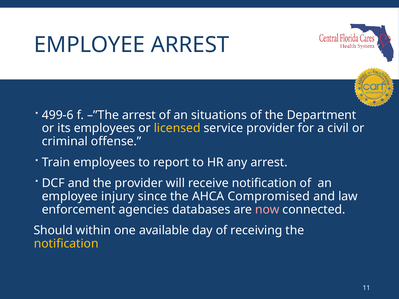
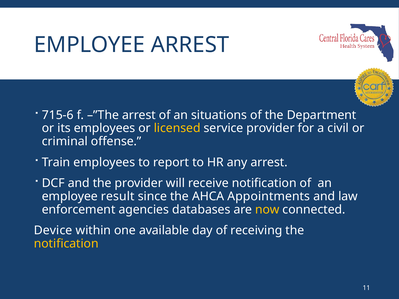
499-6: 499-6 -> 715-6 (58, 115)
injury: injury -> result (118, 196)
Compromised: Compromised -> Appointments (269, 196)
now colour: pink -> yellow (267, 210)
Should: Should -> Device (53, 231)
